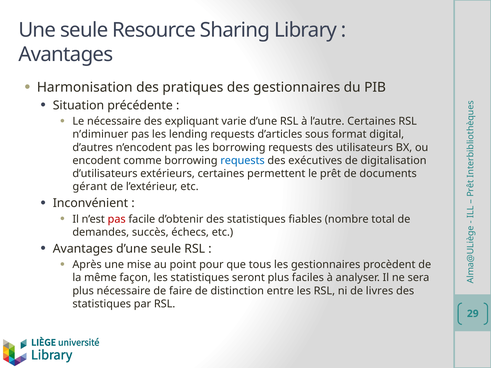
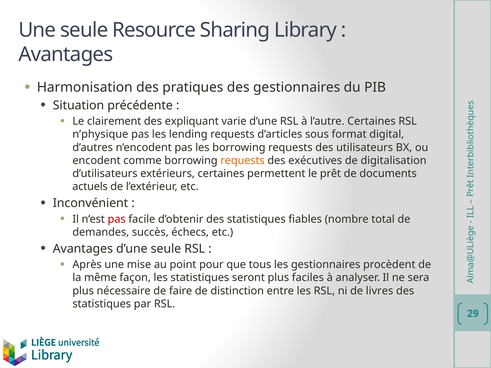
Le nécessaire: nécessaire -> clairement (114, 121)
n’diminuer: n’diminuer -> n’physique (100, 134)
requests colour: blue -> orange (243, 161)
gérant: gérant -> actuels (90, 187)
